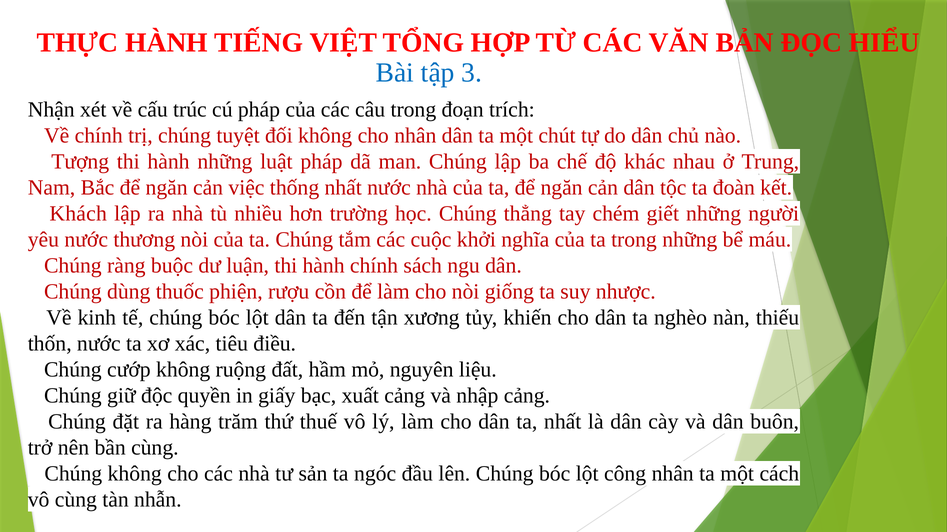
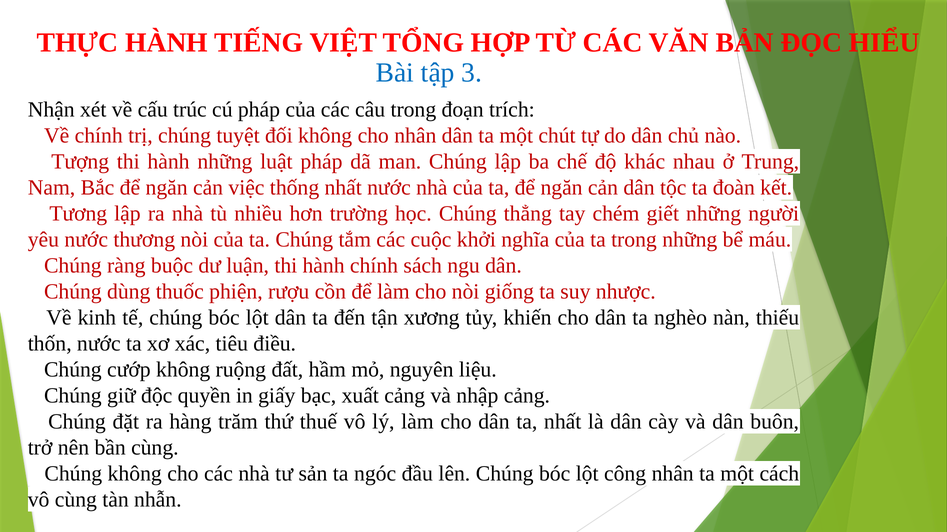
Khách: Khách -> Tương (78, 214)
